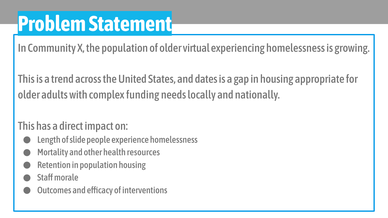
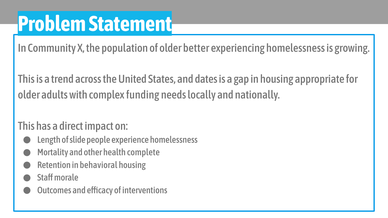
virtual: virtual -> better (196, 48)
resources: resources -> complete (143, 153)
in population: population -> behavioral (99, 165)
